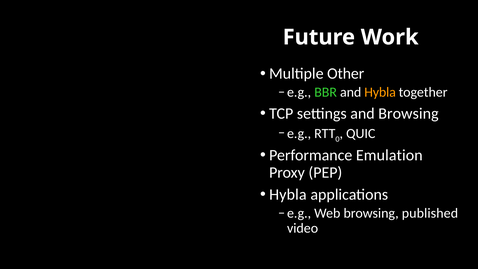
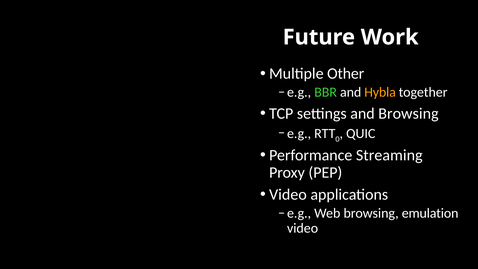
Emulation: Emulation -> Streaming (389, 155)
Hybla: Hybla -> Video (288, 195)
published: published -> emulation (430, 213)
